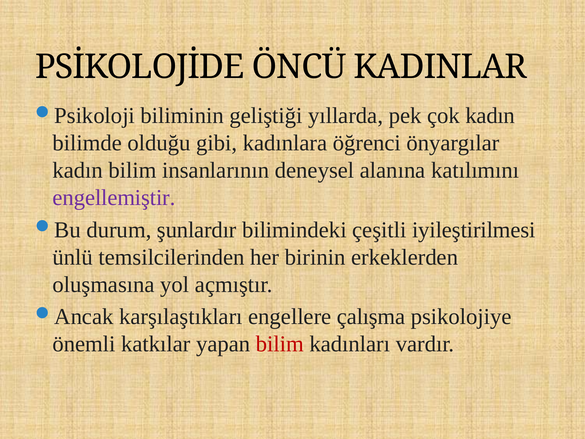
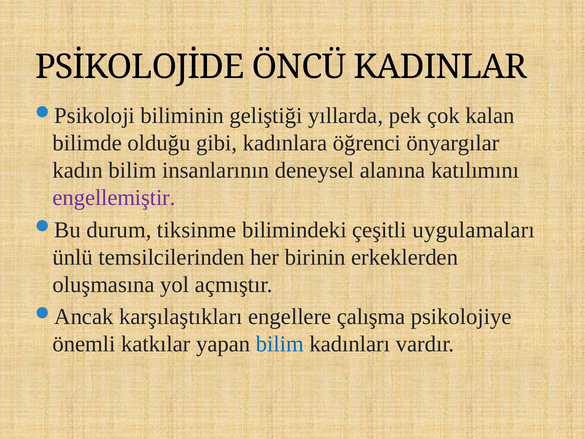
çok kadın: kadın -> kalan (490, 116)
şunlardır: şunlardır -> tiksinme (197, 230)
iyileştirilmesi: iyileştirilmesi -> uygulamaları (474, 230)
bilim colour: red -> blue (280, 344)
